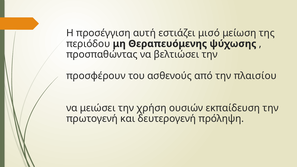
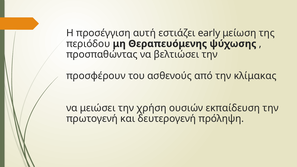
μισό: μισό -> early (209, 33)
πλαισίου: πλαισίου -> κλίμακας (255, 76)
